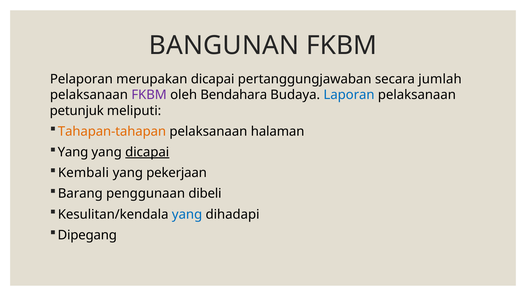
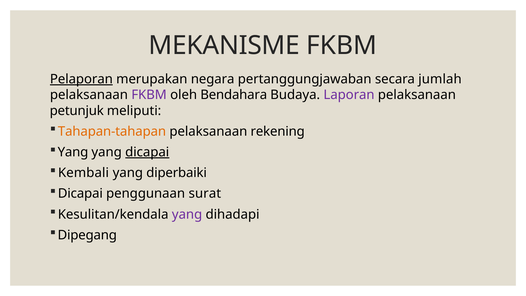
BANGUNAN: BANGUNAN -> MEKANISME (224, 45)
Pelaporan underline: none -> present (81, 79)
merupakan dicapai: dicapai -> negara (213, 79)
Laporan colour: blue -> purple (349, 95)
halaman: halaman -> rekening (278, 131)
pekerjaan: pekerjaan -> diperbaiki (177, 173)
Barang: Barang -> Dicapai (80, 194)
dibeli: dibeli -> surat (205, 194)
yang colour: blue -> purple (187, 214)
